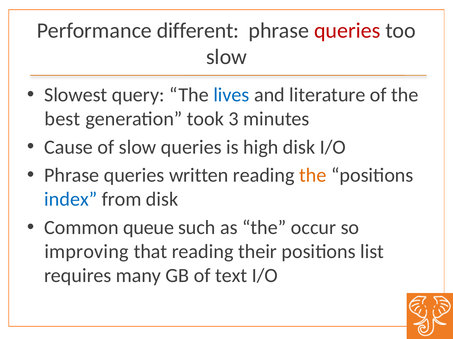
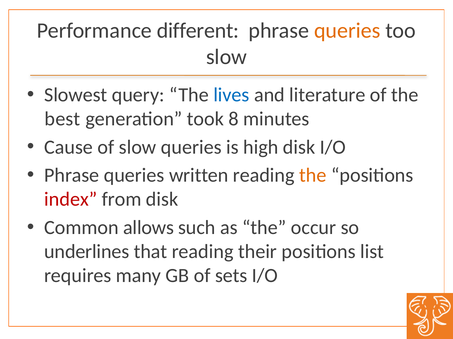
queries colour: red -> orange (347, 31)
3: 3 -> 8 (234, 119)
index colour: blue -> red (71, 200)
queue: queue -> allows (149, 228)
improving: improving -> underlines (87, 252)
text: text -> sets (231, 276)
